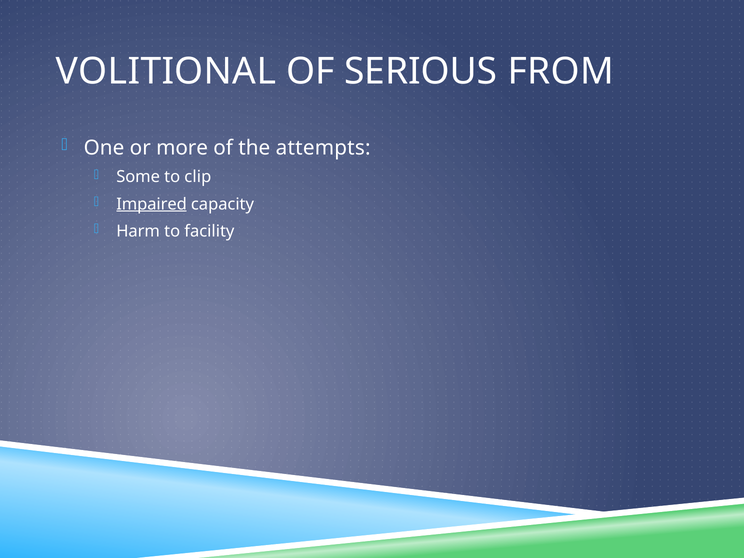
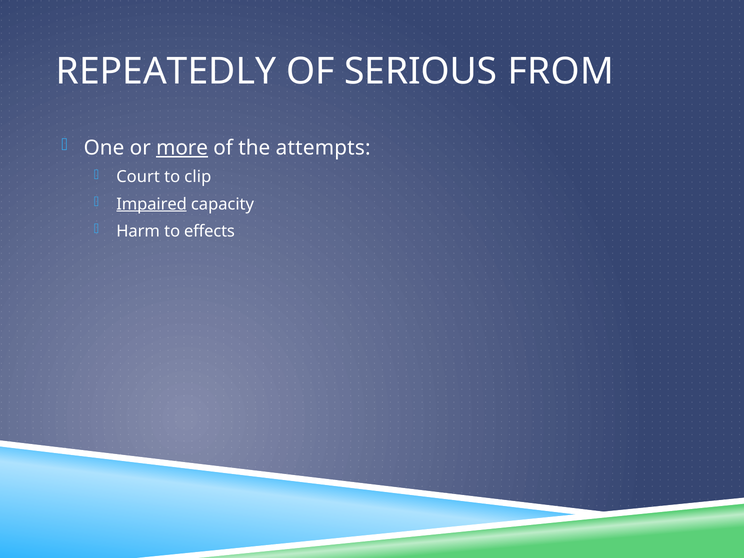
VOLITIONAL: VOLITIONAL -> REPEATEDLY (166, 71)
more underline: none -> present (182, 148)
Some: Some -> Court (138, 177)
facility: facility -> effects (209, 231)
